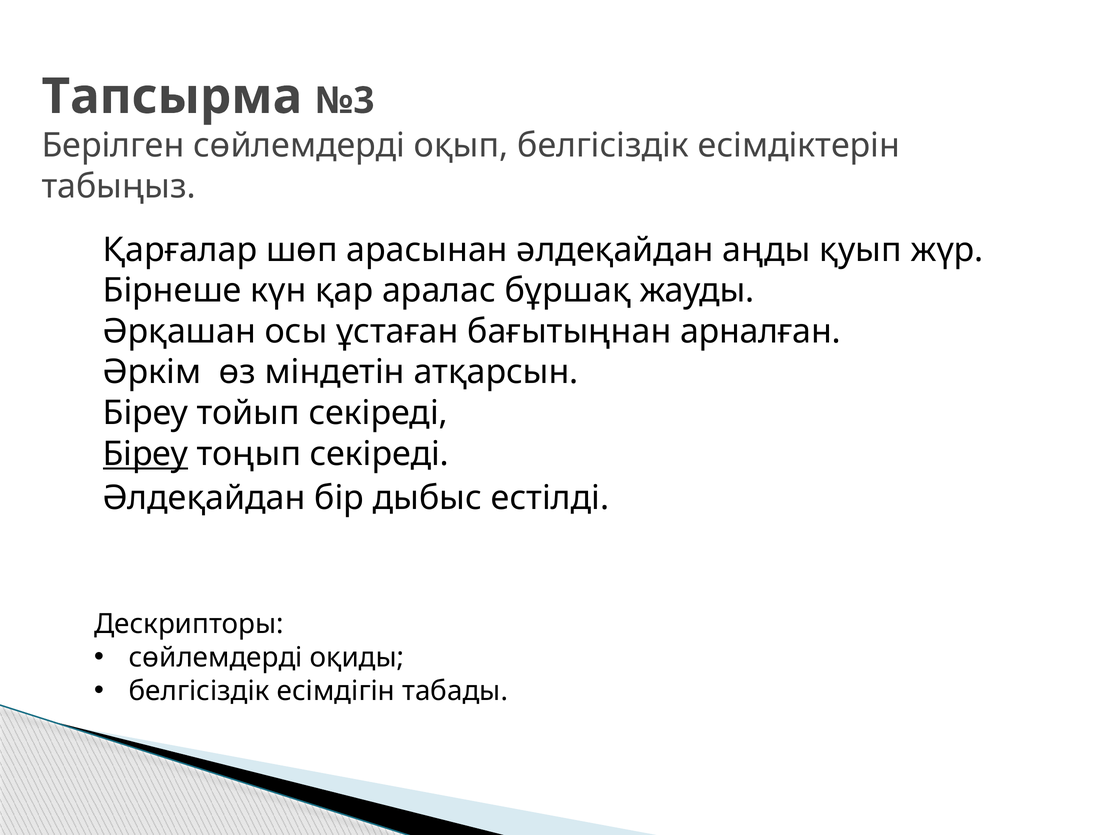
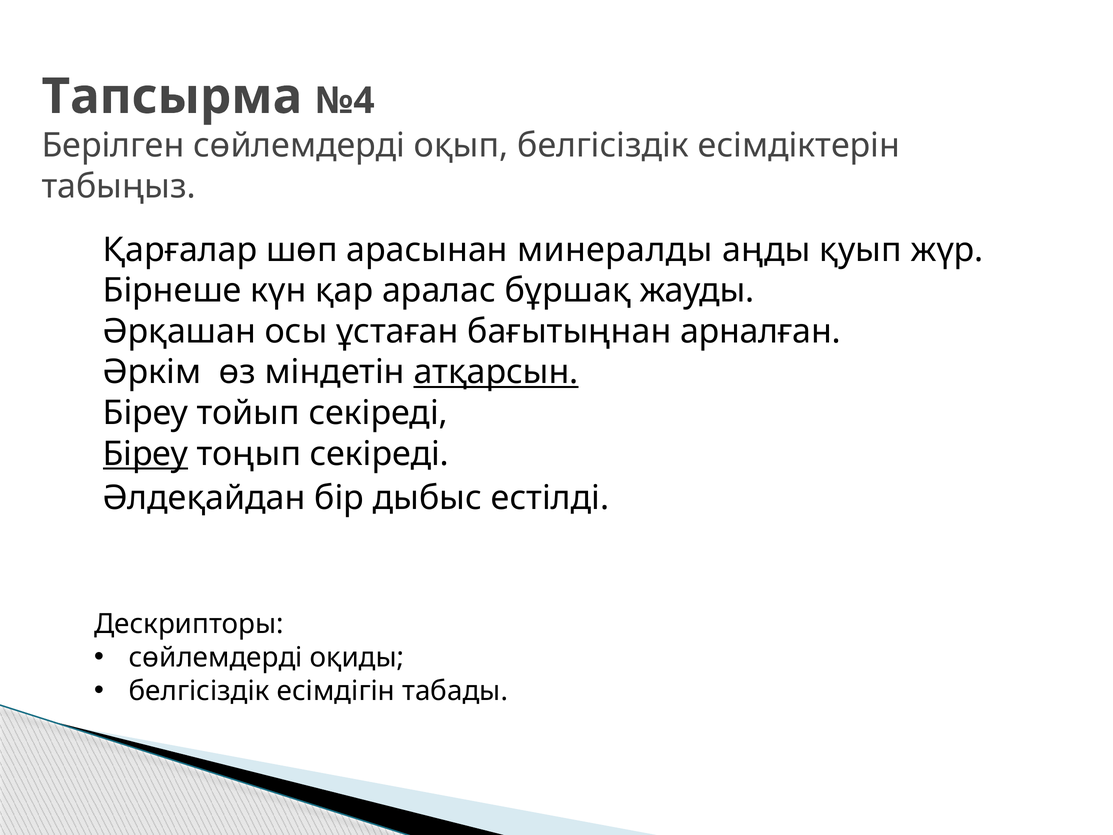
№3: №3 -> №4 (345, 101)
арасынан әлдеқайдан: әлдеқайдан -> минералды (615, 250)
атқарсын underline: none -> present (496, 372)
